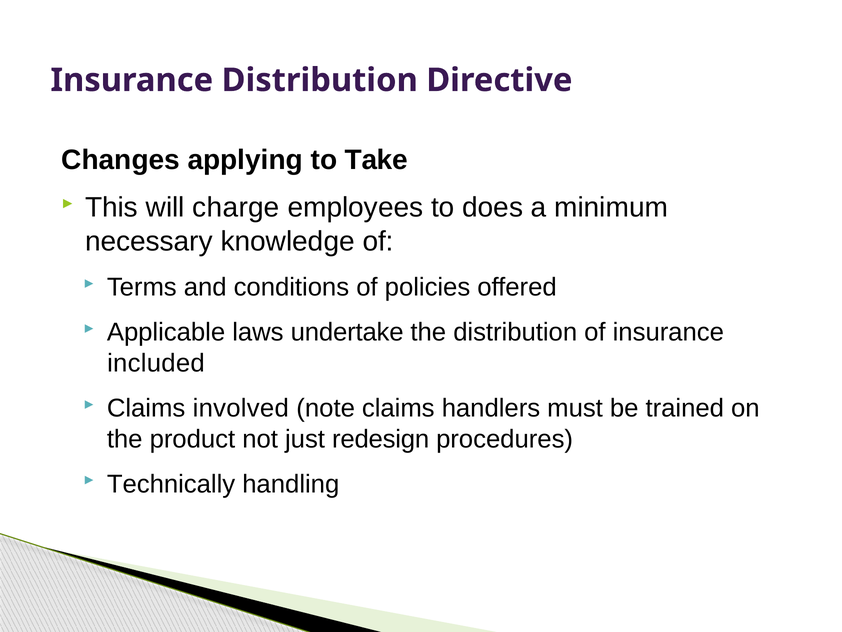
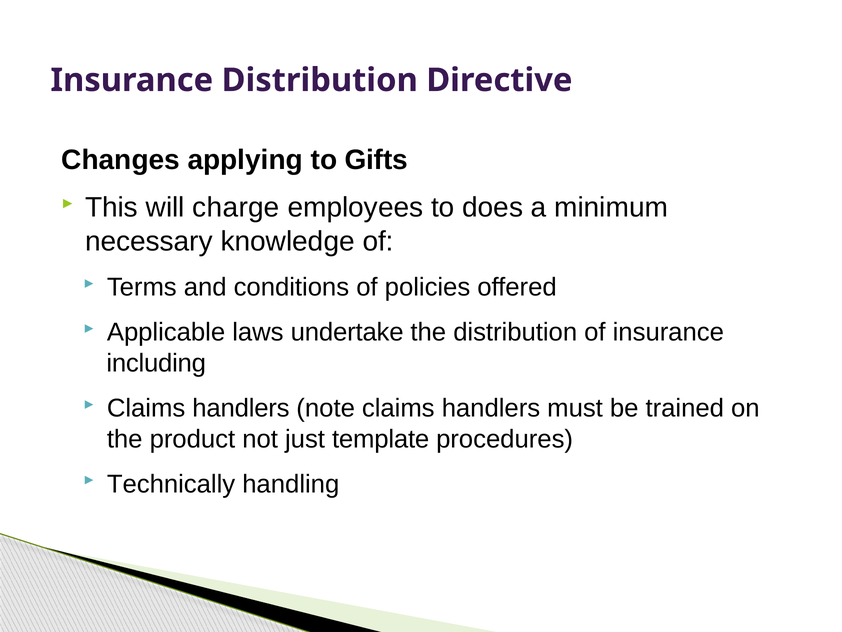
Take: Take -> Gifts (376, 160)
included: included -> including (156, 363)
involved: involved -> handlers (241, 408)
redesign: redesign -> template (381, 439)
